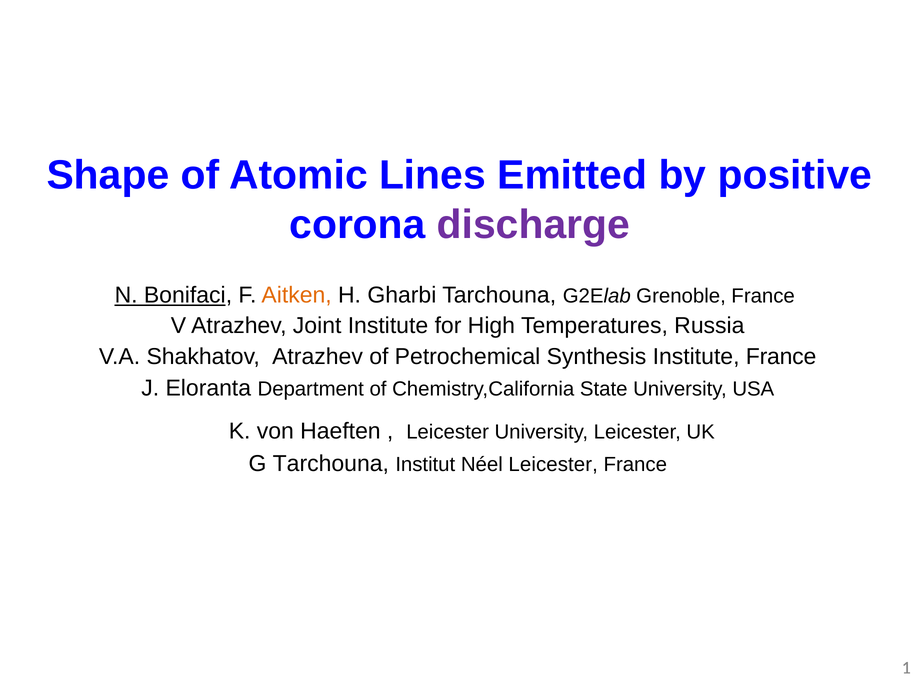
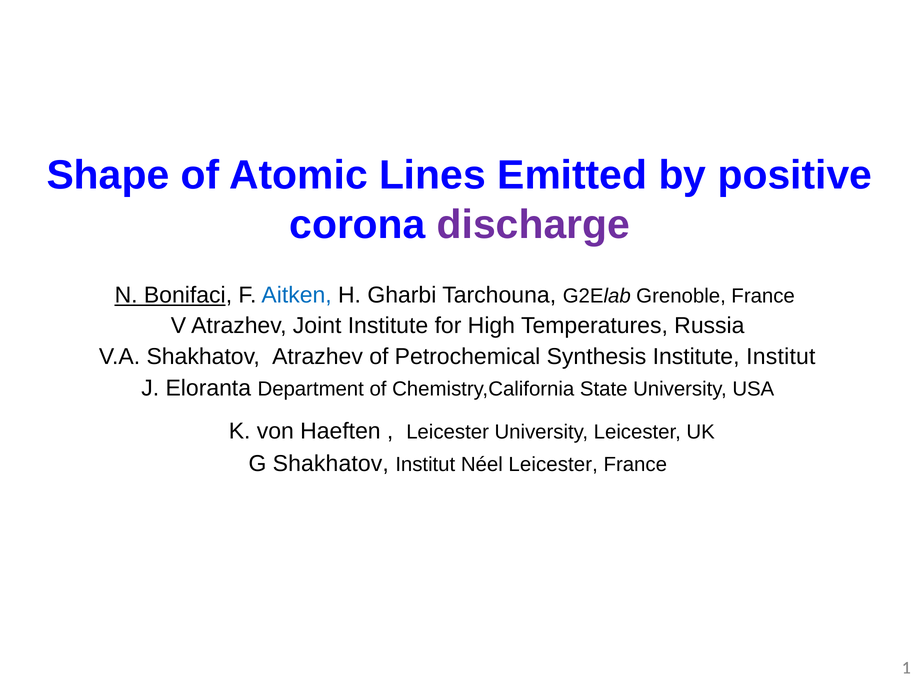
Aitken colour: orange -> blue (297, 295)
Institute France: France -> Institut (781, 357)
G Tarchouna: Tarchouna -> Shakhatov (331, 463)
